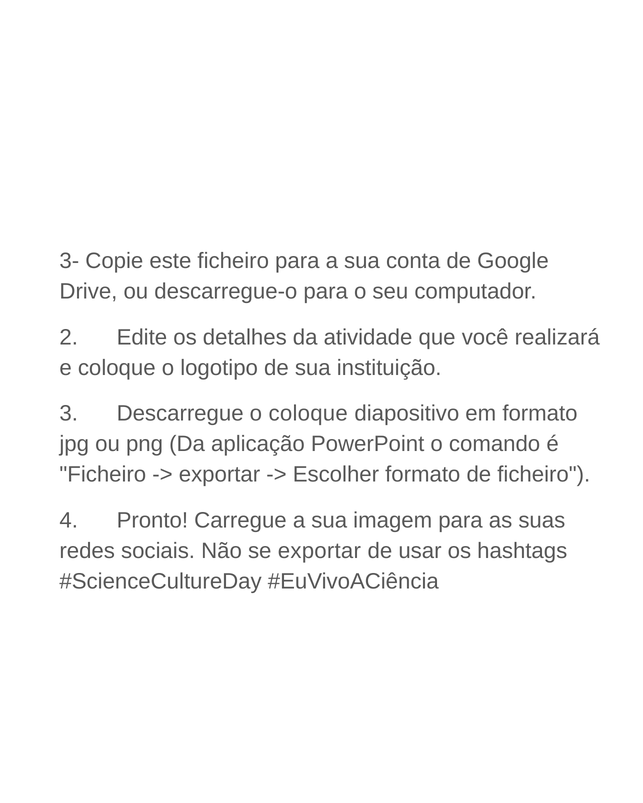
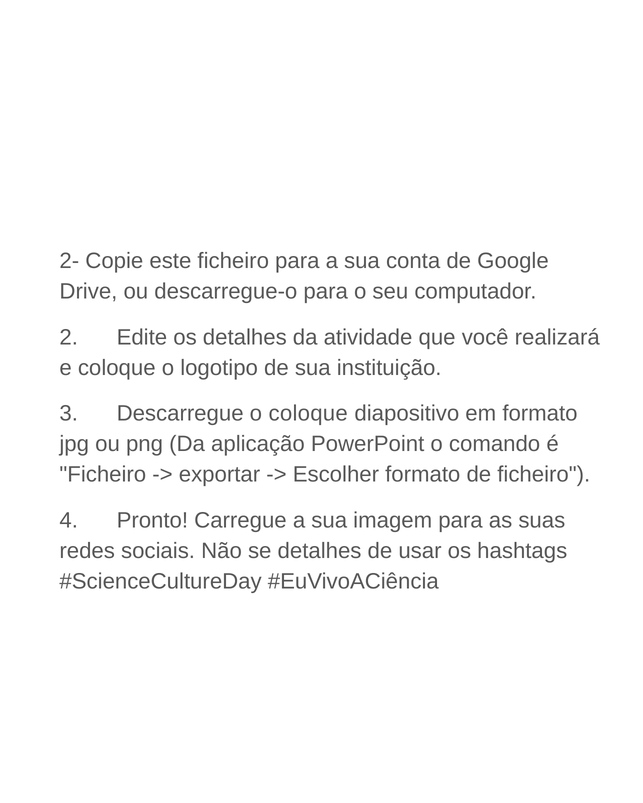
3-: 3- -> 2- (69, 261)
se exportar: exportar -> detalhes (320, 551)
